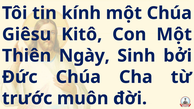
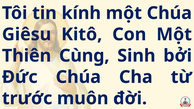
Ngày: Ngày -> Cùng (84, 56)
